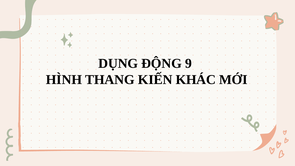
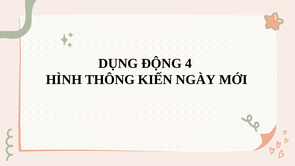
9: 9 -> 4 (189, 63)
THANG: THANG -> THÔNG (110, 80)
KHÁC: KHÁC -> NGÀY (196, 80)
